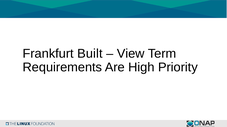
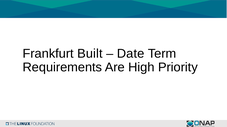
View: View -> Date (131, 54)
